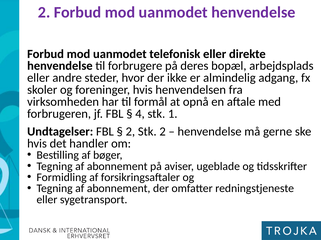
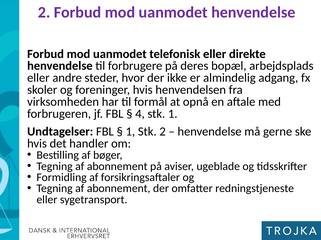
2: 2 -> 1 (130, 132)
